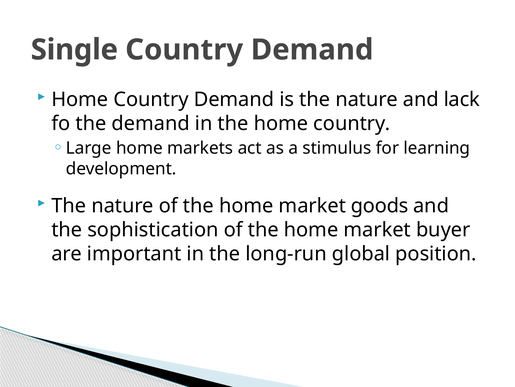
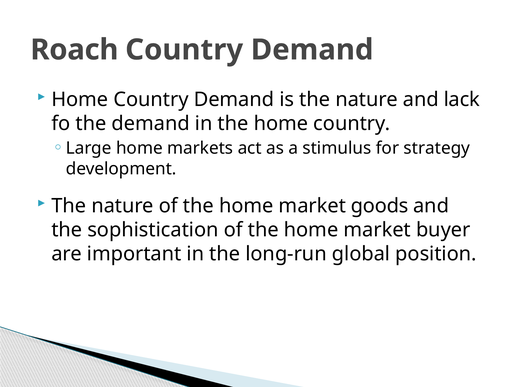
Single: Single -> Roach (74, 50)
learning: learning -> strategy (437, 148)
